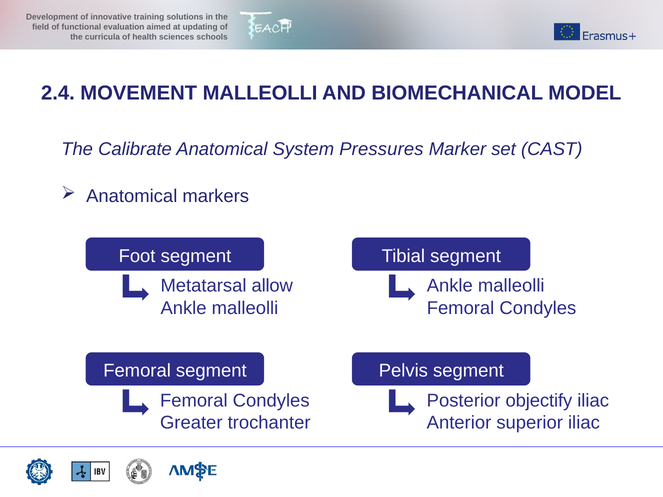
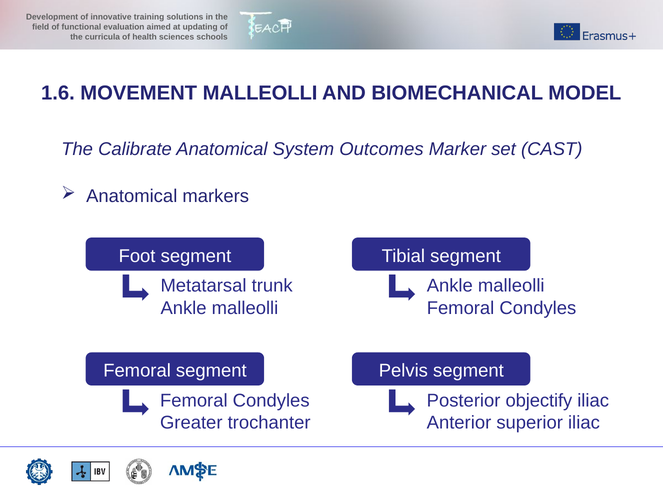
2.4: 2.4 -> 1.6 (58, 93)
Pressures: Pressures -> Outcomes (381, 149)
allow: allow -> trunk (272, 286)
